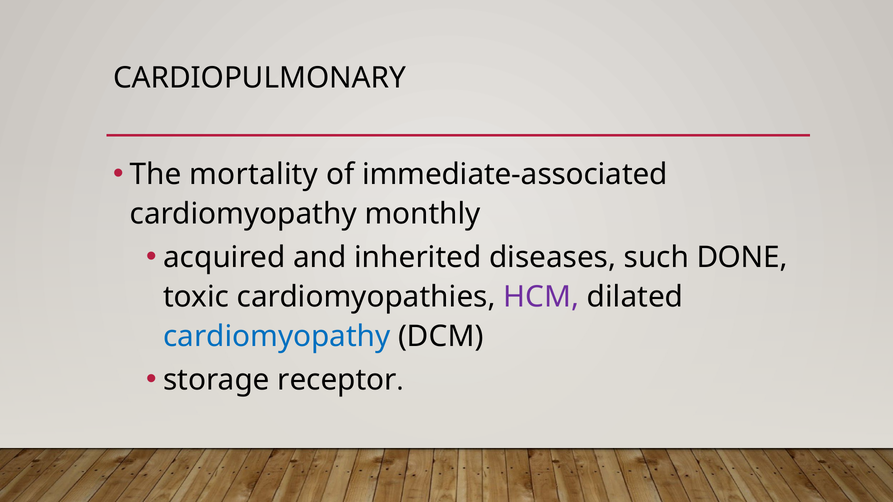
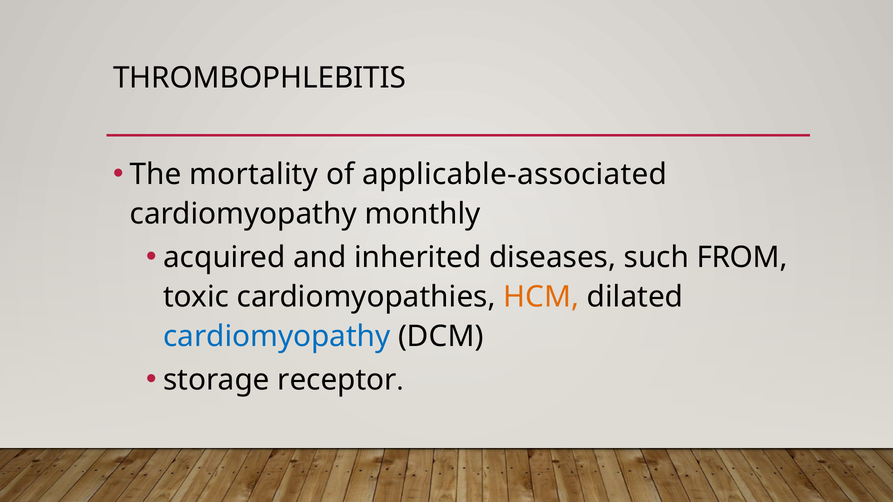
CARDIOPULMONARY: CARDIOPULMONARY -> THROMBOPHLEBITIS (260, 78)
immediate-associated: immediate-associated -> applicable-associated (515, 175)
DONE: DONE -> FROM (742, 258)
HCM colour: purple -> orange (541, 297)
